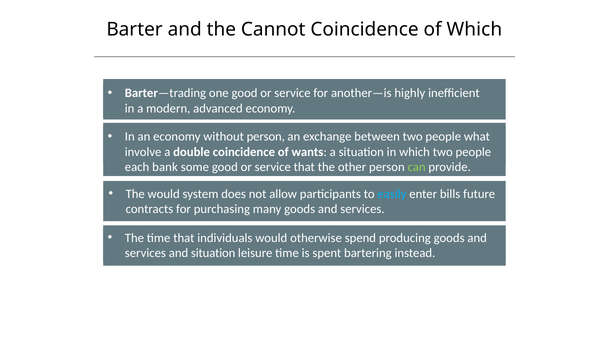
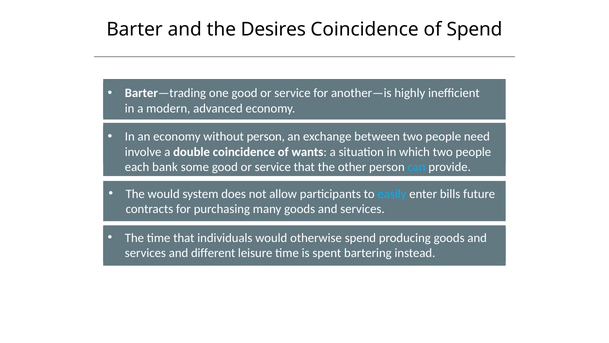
Cannot: Cannot -> Desires (273, 29)
of Which: Which -> Spend (474, 29)
what: what -> need (477, 136)
can colour: light green -> light blue (417, 167)
and situation: situation -> different (213, 253)
